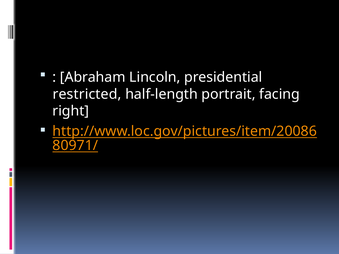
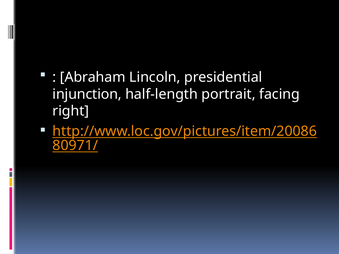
restricted: restricted -> injunction (87, 94)
